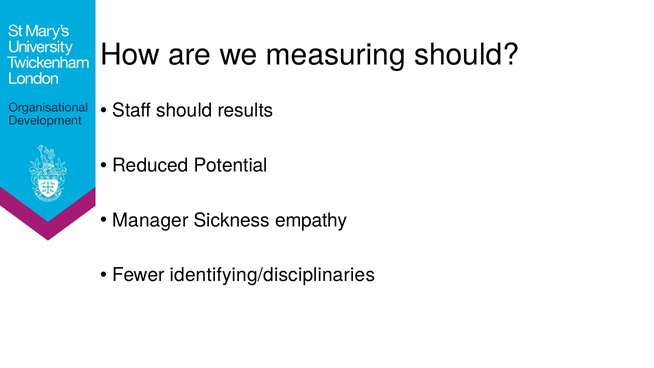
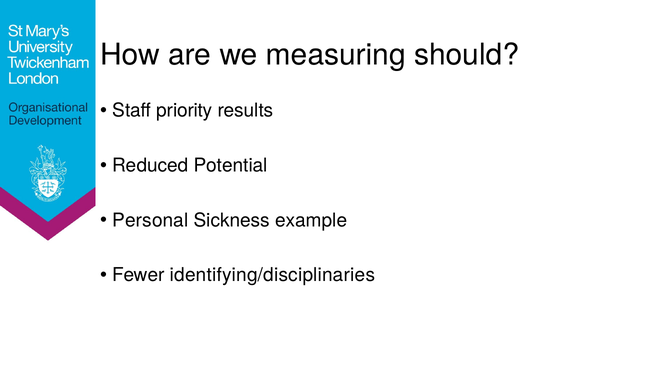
Staff should: should -> priority (184, 111)
Manager: Manager -> Personal (150, 220)
empathy: empathy -> example (311, 220)
